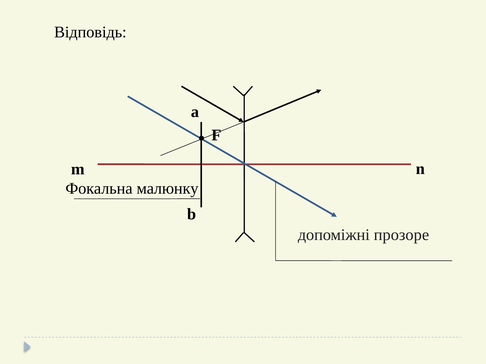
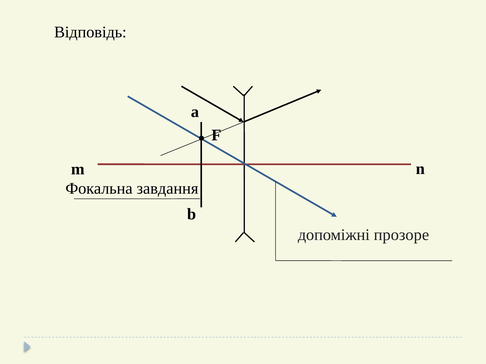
малюнку: малюнку -> завдання (167, 189)
